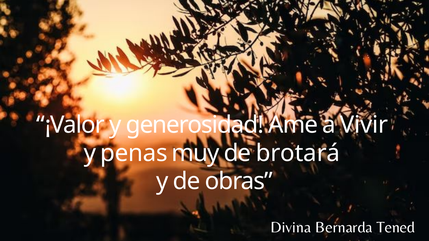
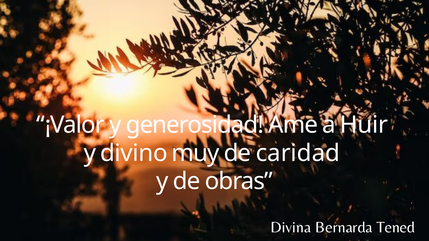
Vivir: Vivir -> Huir (364, 125)
penas: penas -> divino (134, 153)
brotará: brotará -> caridad (298, 153)
